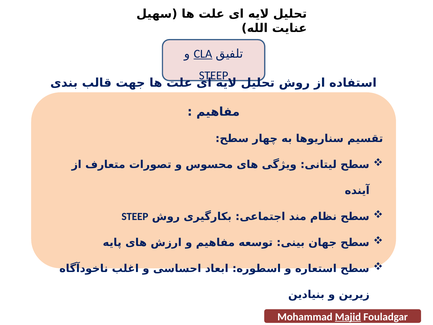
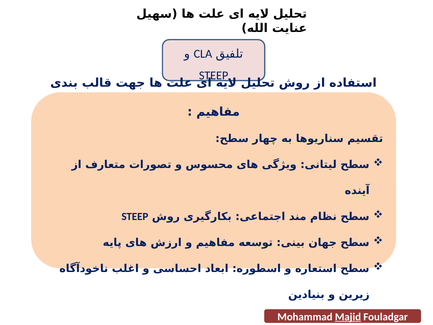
CLA underline: present -> none (203, 54)
